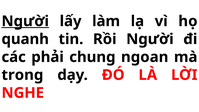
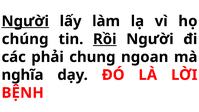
quanh: quanh -> chúng (25, 39)
Rồi underline: none -> present (105, 39)
trong: trong -> nghĩa (22, 75)
NGHE: NGHE -> BỆNH (23, 93)
